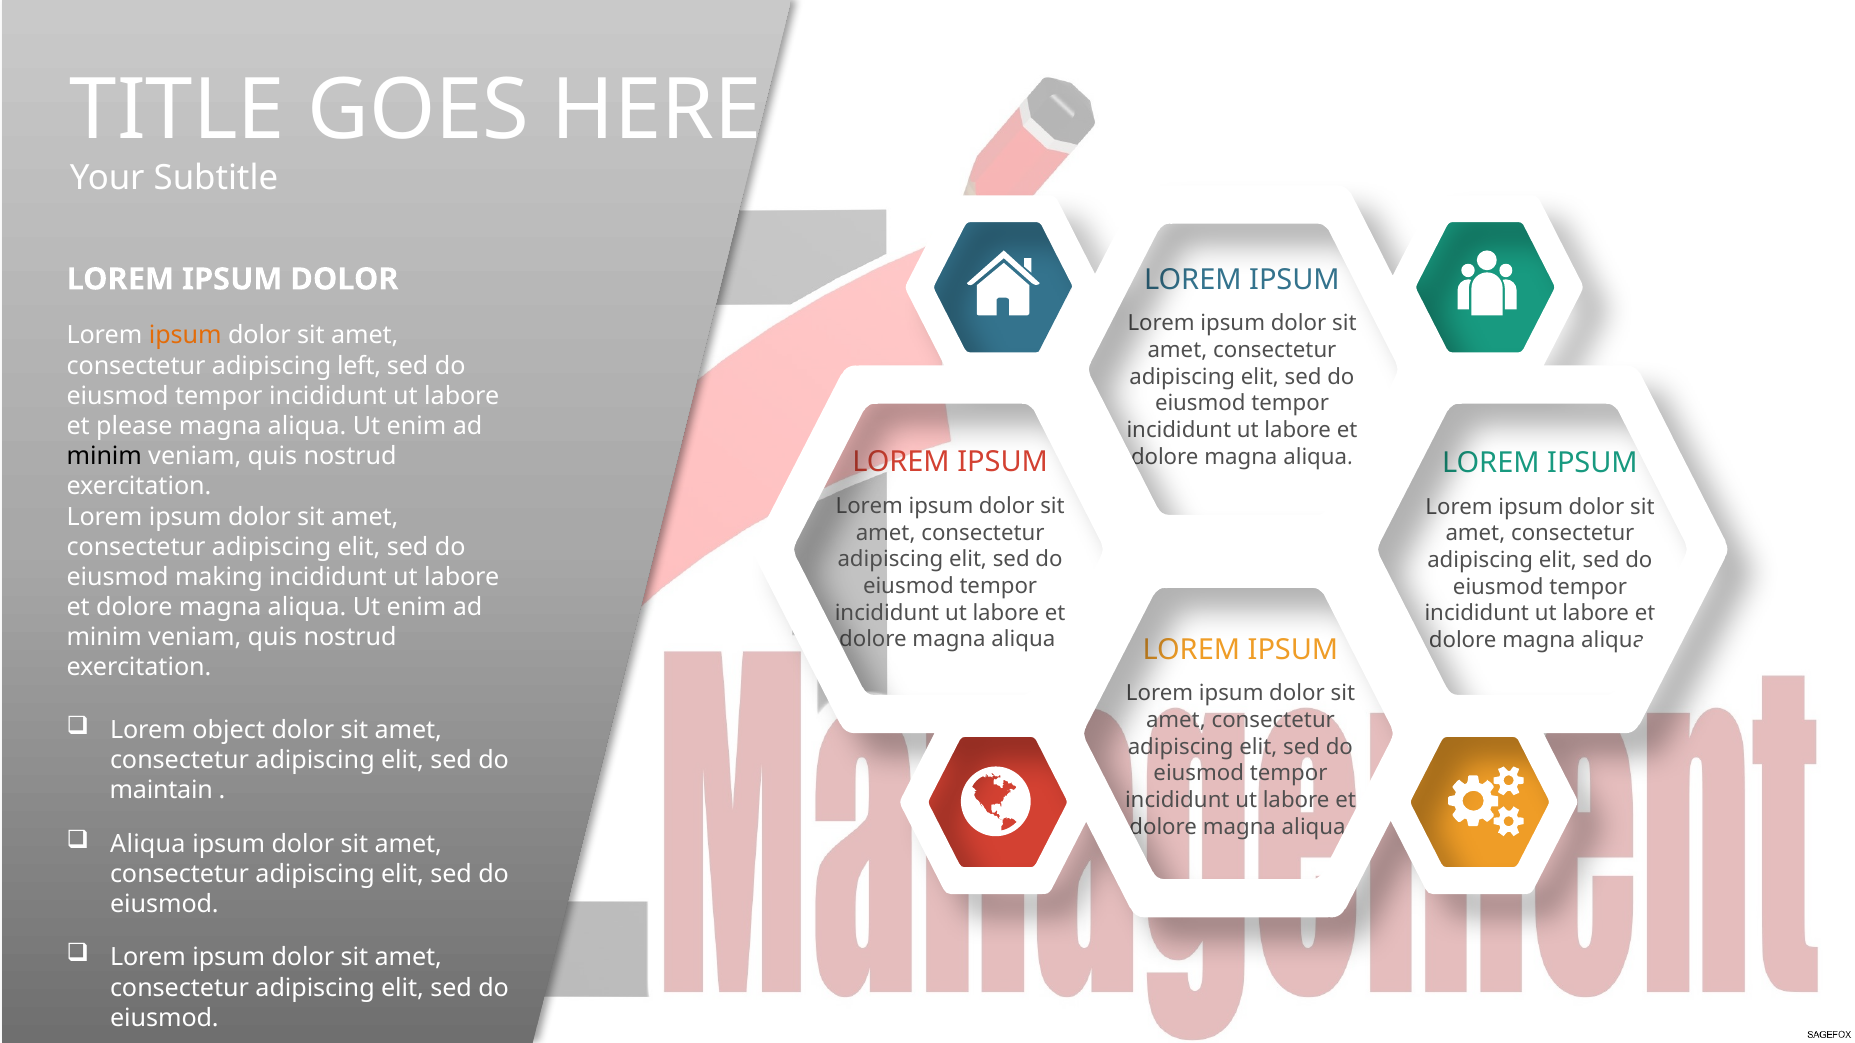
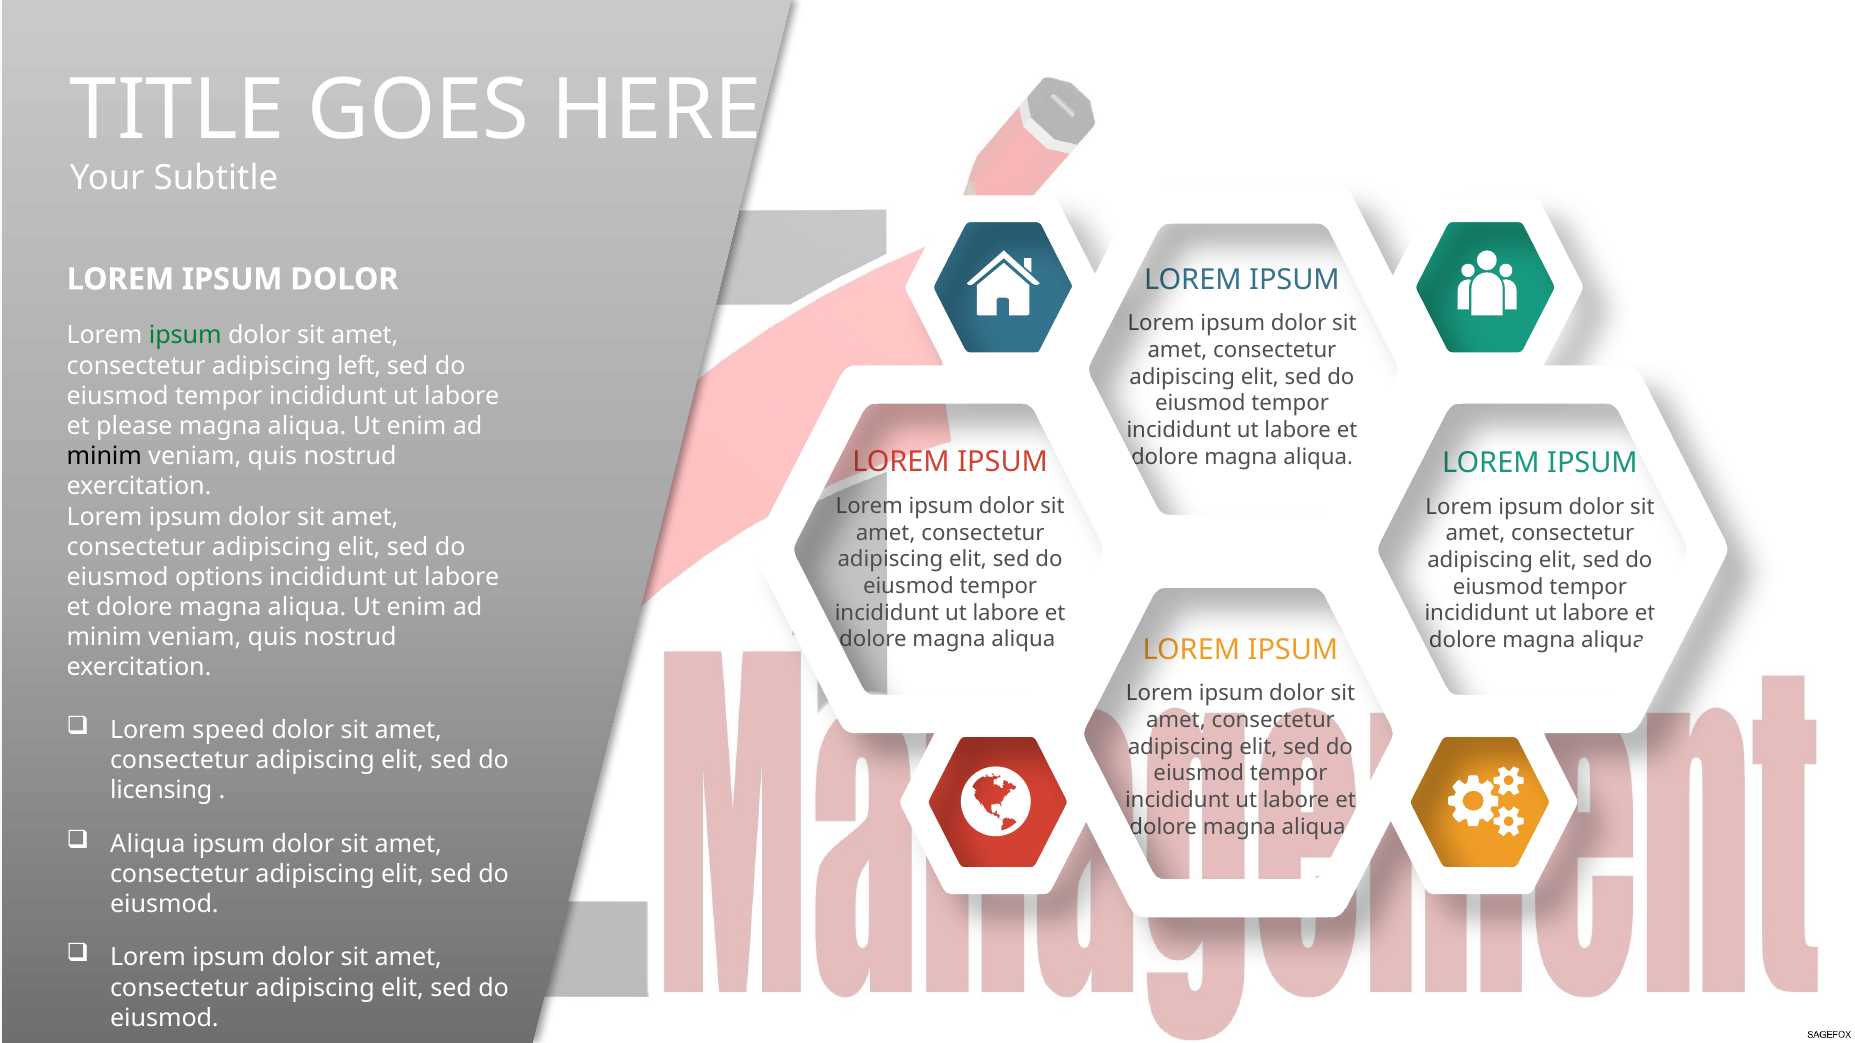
ipsum colour: orange -> green (185, 336)
making: making -> options (219, 577)
object: object -> speed (229, 730)
maintain: maintain -> licensing (161, 791)
